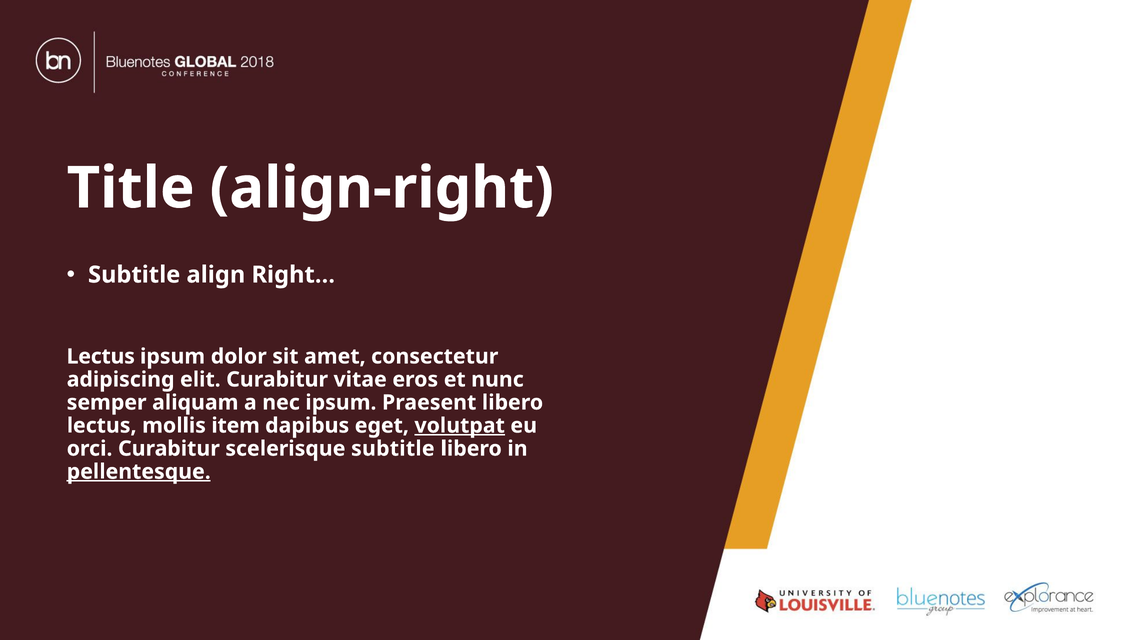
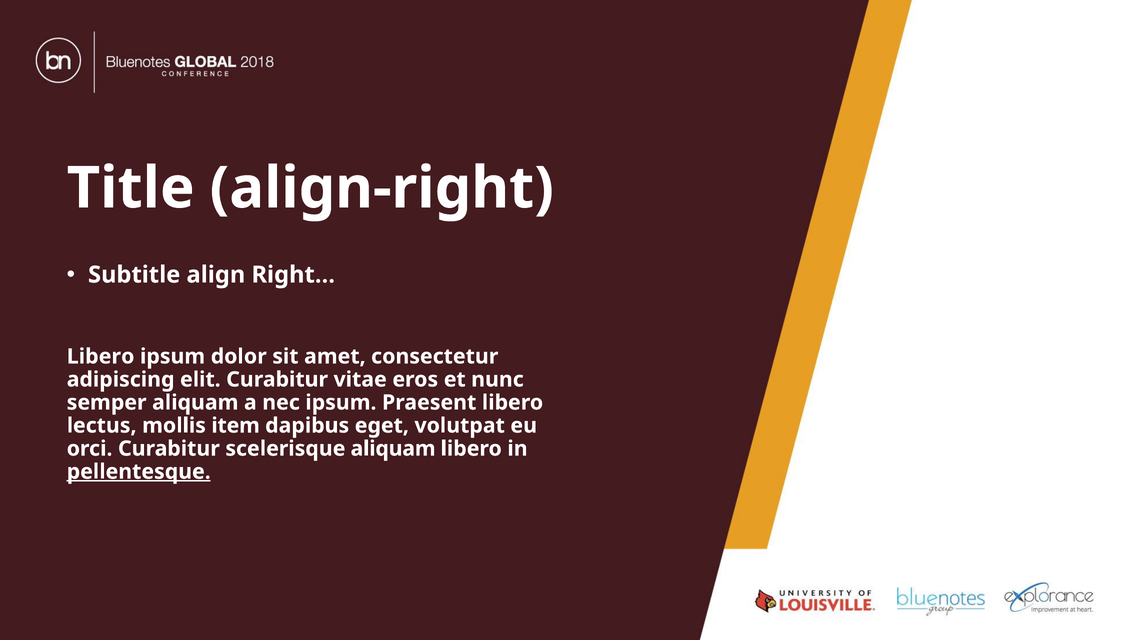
Lectus: Lectus -> Libero (101, 356)
volutpat underline: present -> none (460, 425)
scelerisque subtitle: subtitle -> aliquam (393, 448)
